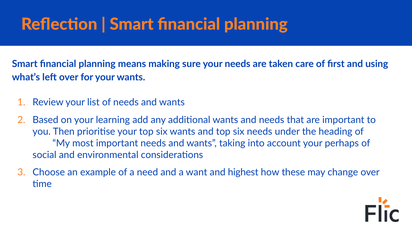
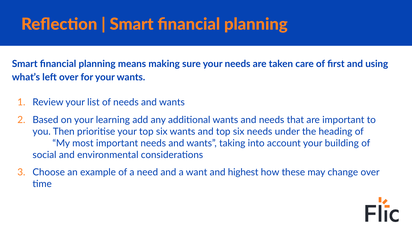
perhaps: perhaps -> building (342, 143)
